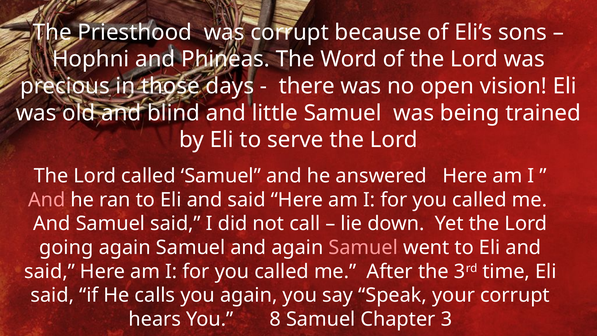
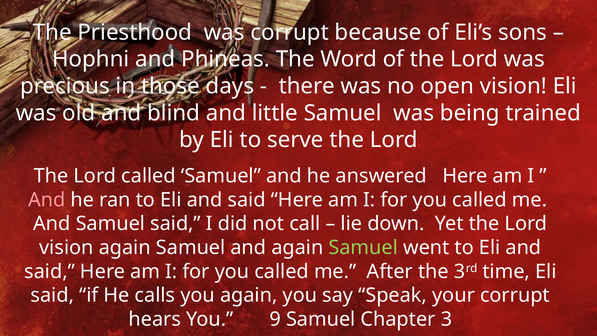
going: going -> vision (66, 247)
Samuel colour: pink -> light green (363, 247)
8: 8 -> 9 (275, 319)
